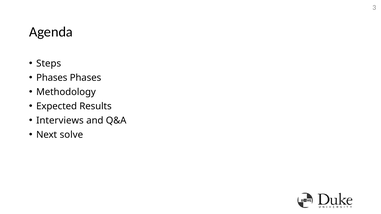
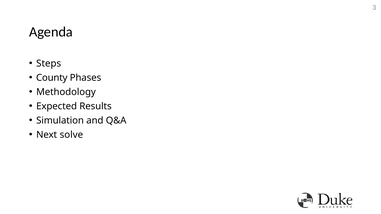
Phases: Phases -> County (52, 78)
Interviews: Interviews -> Simulation (60, 121)
